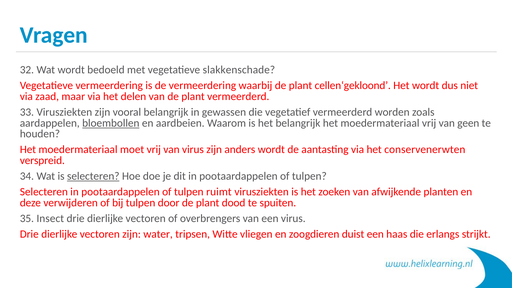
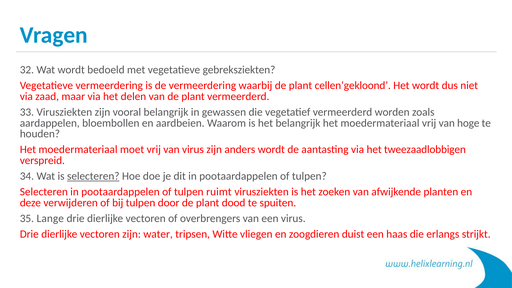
slakkenschade: slakkenschade -> gebreksziekten (239, 70)
bloembollen underline: present -> none (111, 123)
geen: geen -> hoge (468, 123)
conservenerwten: conservenerwten -> tweezaadlobbigen (425, 150)
Insect: Insect -> Lange (50, 218)
